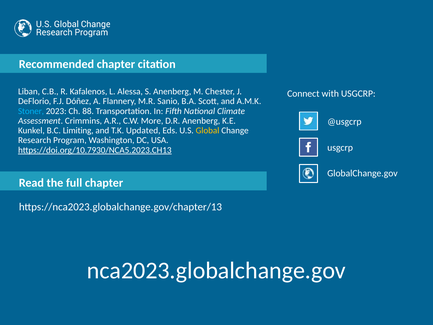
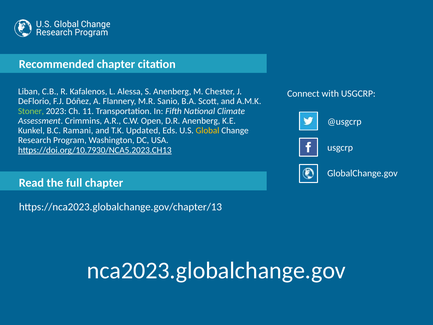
Stoner colour: light blue -> light green (31, 111)
88: 88 -> 11 (88, 111)
More: More -> Open (152, 121)
Limiting: Limiting -> Ramani (78, 130)
